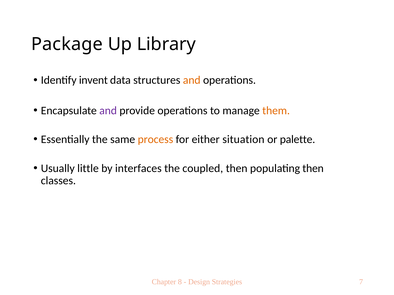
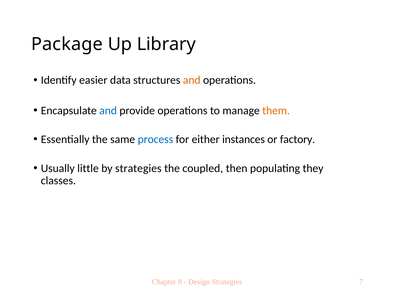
invent: invent -> easier (93, 80)
and colour: purple -> blue (108, 111)
process colour: orange -> blue (155, 140)
situation: situation -> instances (244, 140)
palette: palette -> factory (298, 140)
by interfaces: interfaces -> strategies (138, 169)
populating then: then -> they (313, 169)
